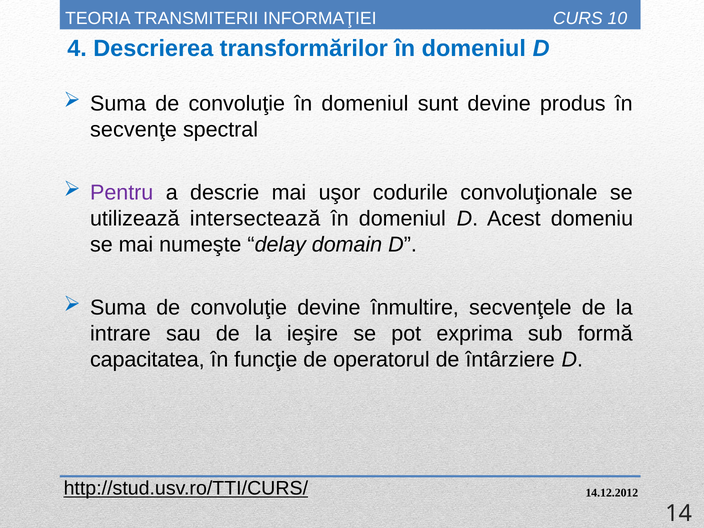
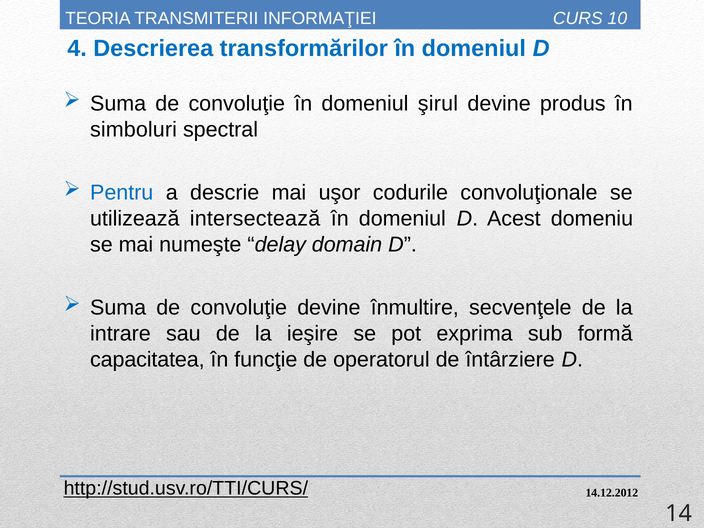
sunt: sunt -> şirul (438, 104)
secvenţe: secvenţe -> simboluri (134, 130)
Pentru colour: purple -> blue (122, 193)
